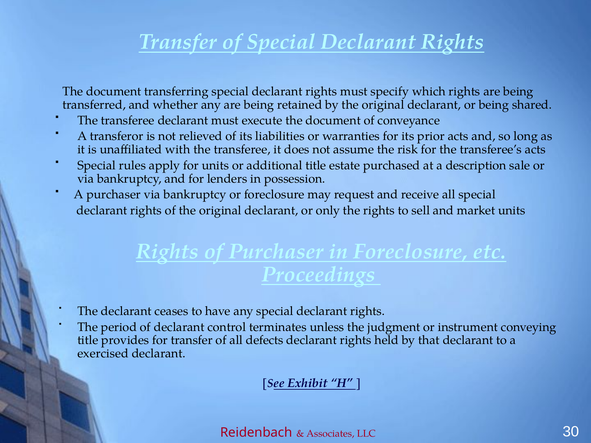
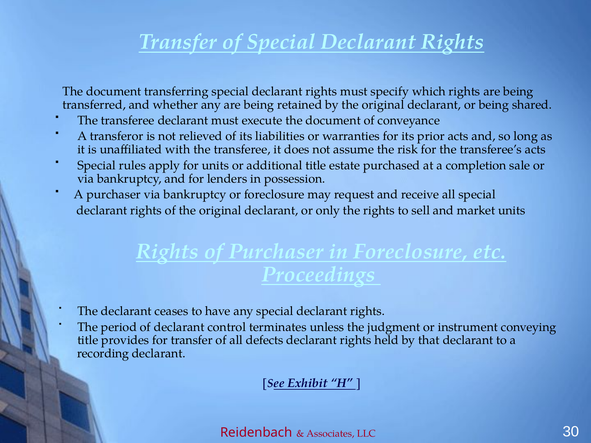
description: description -> completion (476, 165)
exercised: exercised -> recording (103, 354)
